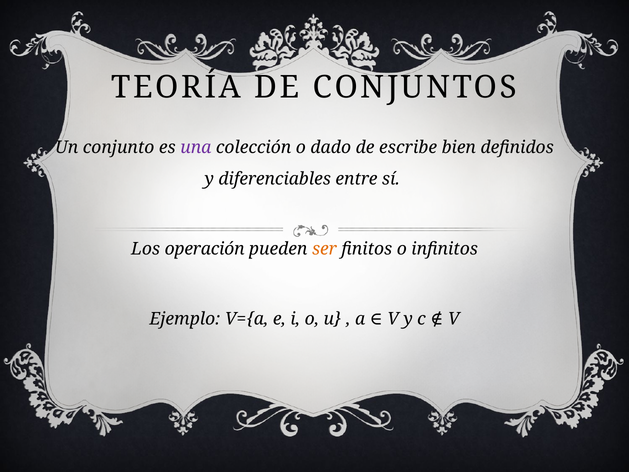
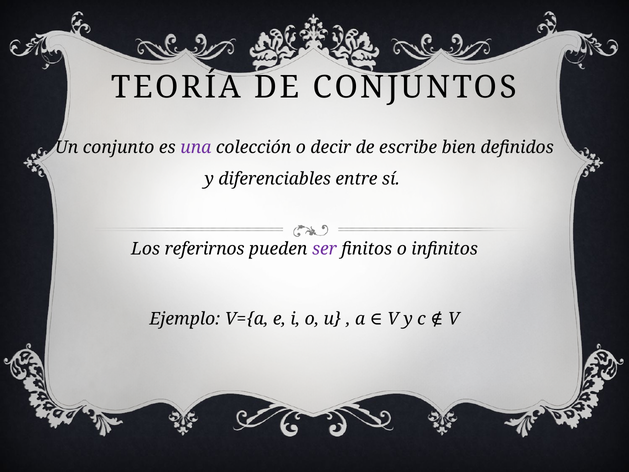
dado: dado -> decir (331, 147)
operación: operación -> referirnos (205, 249)
ser colour: orange -> purple (324, 249)
